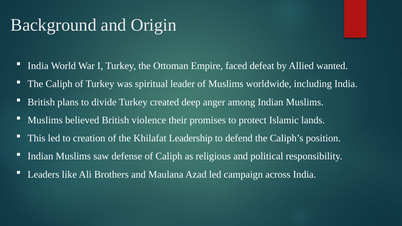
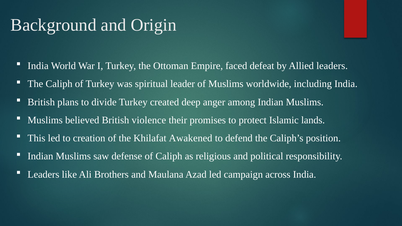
Allied wanted: wanted -> leaders (332, 66)
Leadership: Leadership -> Awakened (191, 138)
